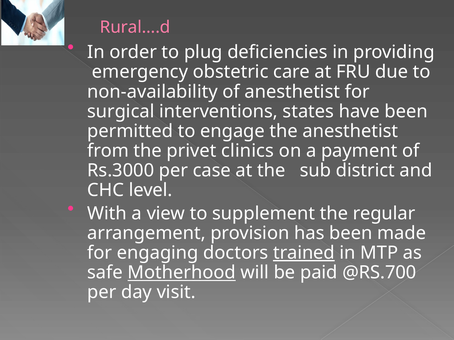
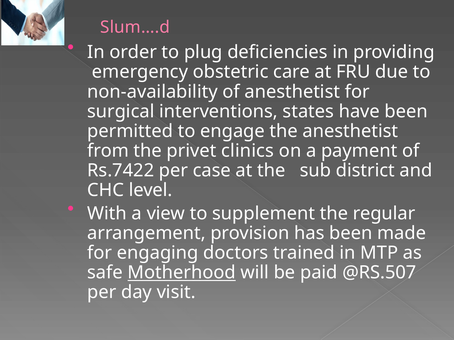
Rural….d: Rural….d -> Slum….d (135, 27)
Rs.3000: Rs.3000 -> Rs.7422 (121, 171)
trained underline: present -> none (304, 253)
@RS.700: @RS.700 -> @RS.507 (379, 273)
